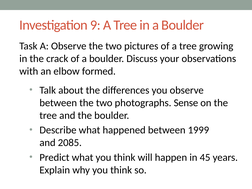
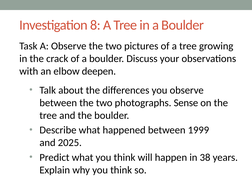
9: 9 -> 8 (95, 25)
formed: formed -> deepen (99, 71)
2085: 2085 -> 2025 (70, 143)
45: 45 -> 38 (205, 157)
